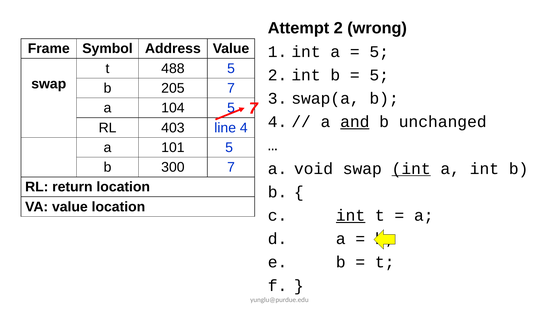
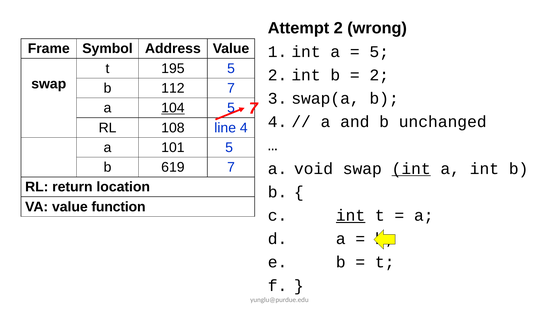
488: 488 -> 195 (173, 69)
5: 5 -> 2 (379, 75)
205: 205 -> 112 (173, 88)
104 underline: none -> present (173, 108)
and underline: present -> none (355, 122)
403: 403 -> 108 (173, 128)
300: 300 -> 619 (173, 168)
value location: location -> function (118, 207)
